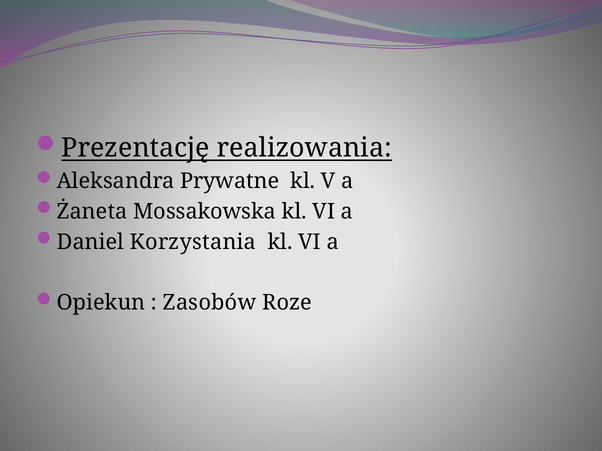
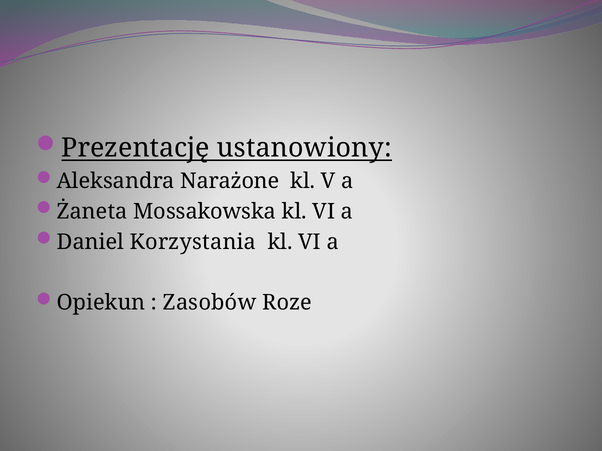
realizowania: realizowania -> ustanowiony (304, 148)
Prywatne: Prywatne -> Narażone (230, 181)
